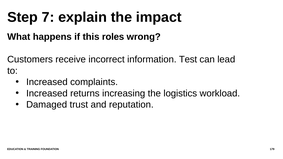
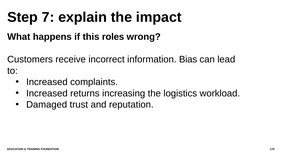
Test: Test -> Bias (188, 59)
